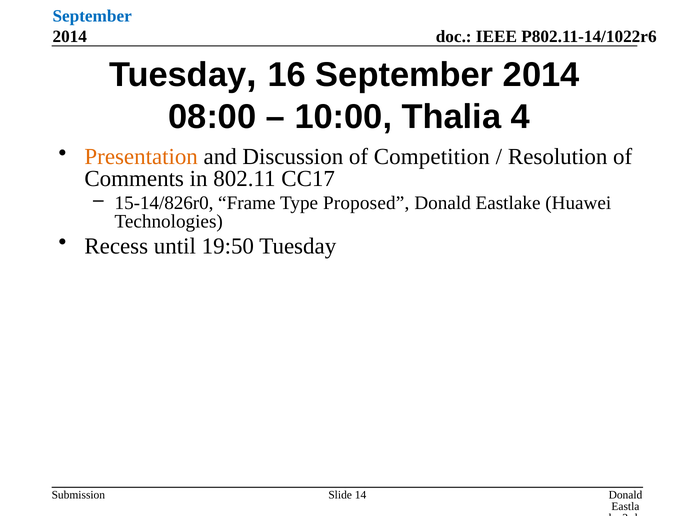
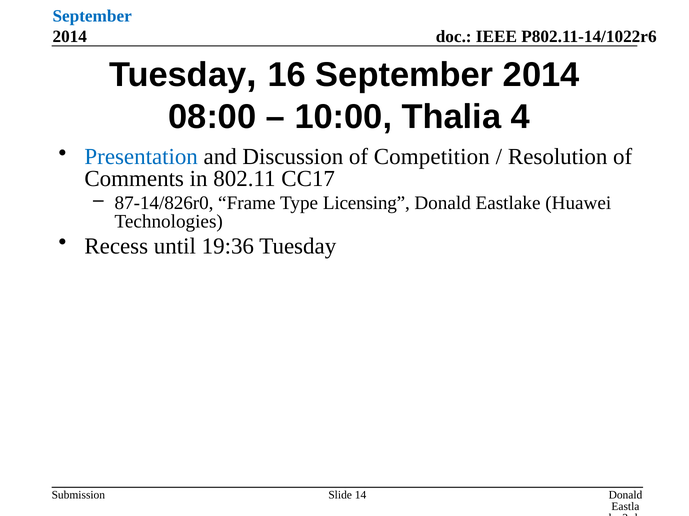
Presentation colour: orange -> blue (141, 157)
15-14/826r0: 15-14/826r0 -> 87-14/826r0 (164, 203)
Proposed: Proposed -> Licensing (366, 203)
19:50: 19:50 -> 19:36 (228, 246)
